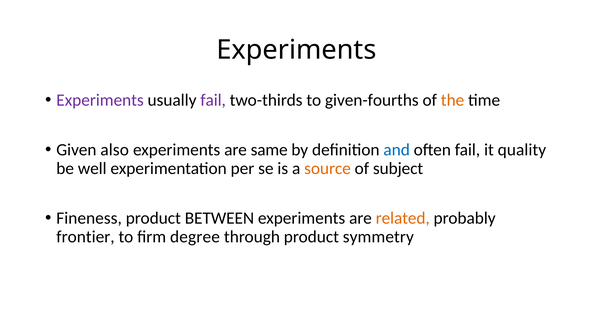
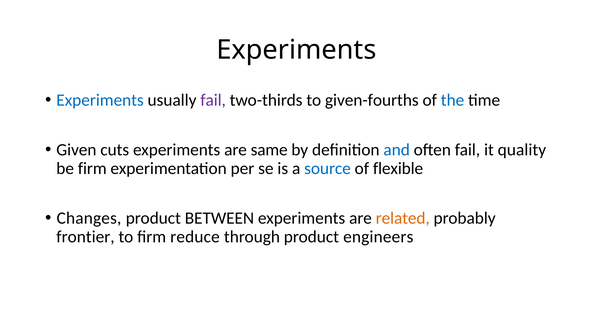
Experiments colour: purple -> blue (100, 100)
the colour: orange -> blue (453, 100)
also: also -> cuts (115, 150)
be well: well -> firm (92, 169)
source colour: orange -> blue (328, 169)
subject: subject -> flexible (398, 169)
Fineness: Fineness -> Changes (89, 218)
degree: degree -> reduce (195, 237)
symmetry: symmetry -> engineers (378, 237)
